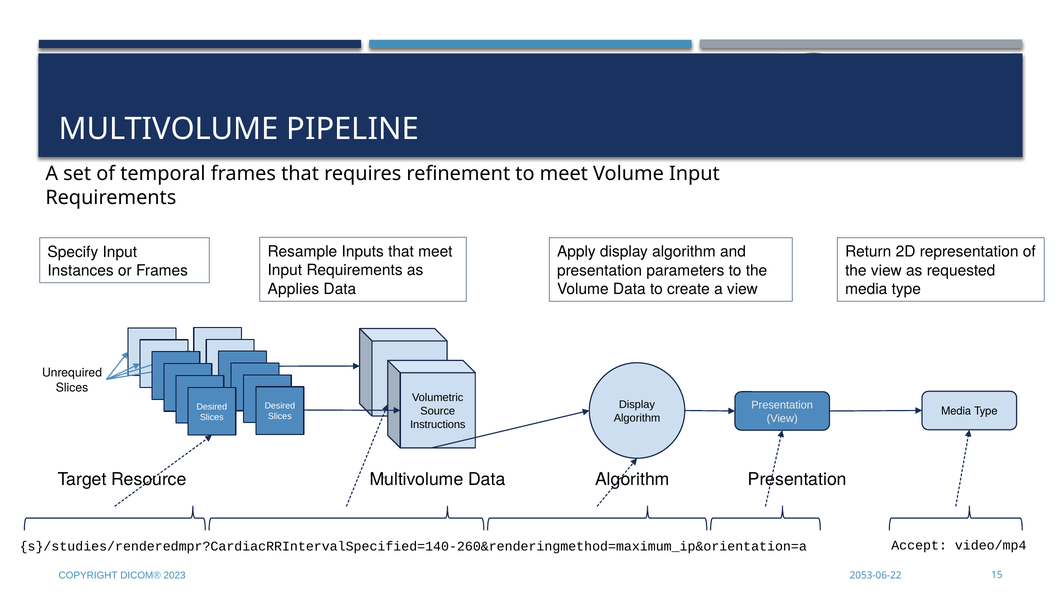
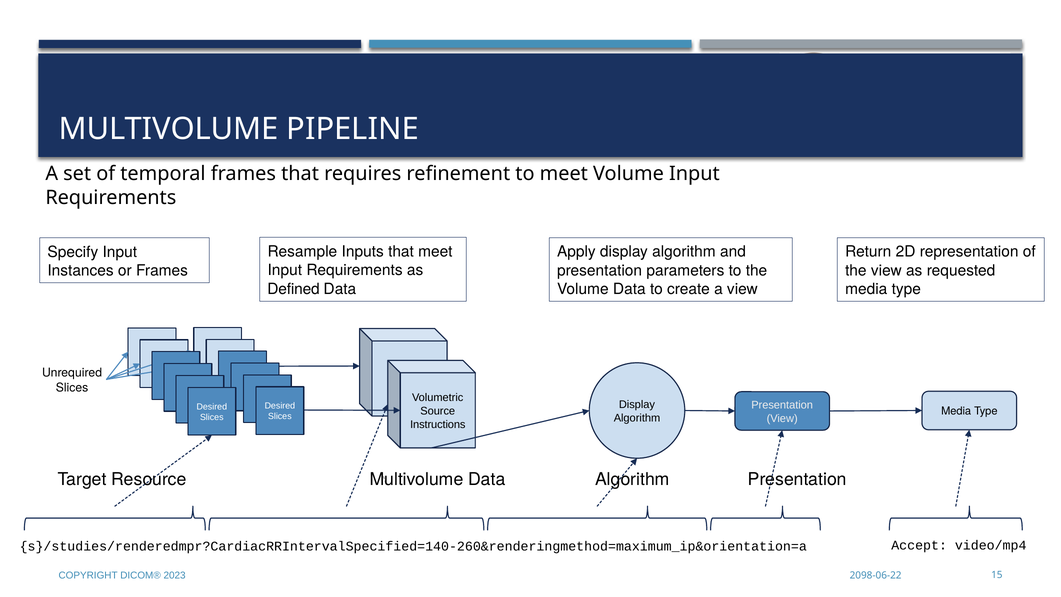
Applies: Applies -> Defined (294, 289)
2053-06-22: 2053-06-22 -> 2098-06-22 (876, 575)
